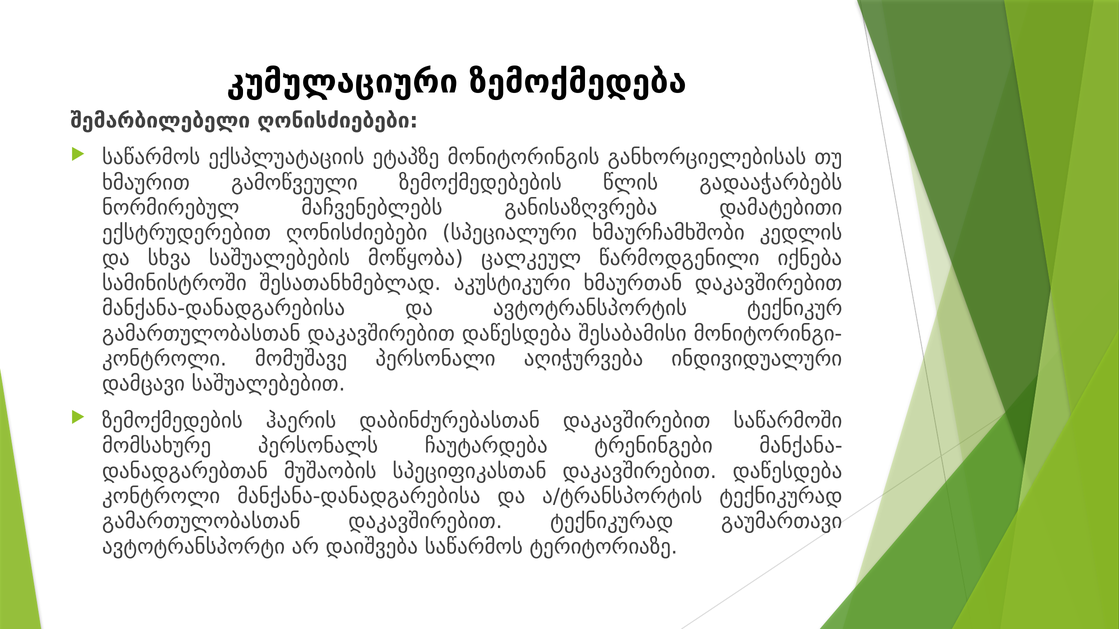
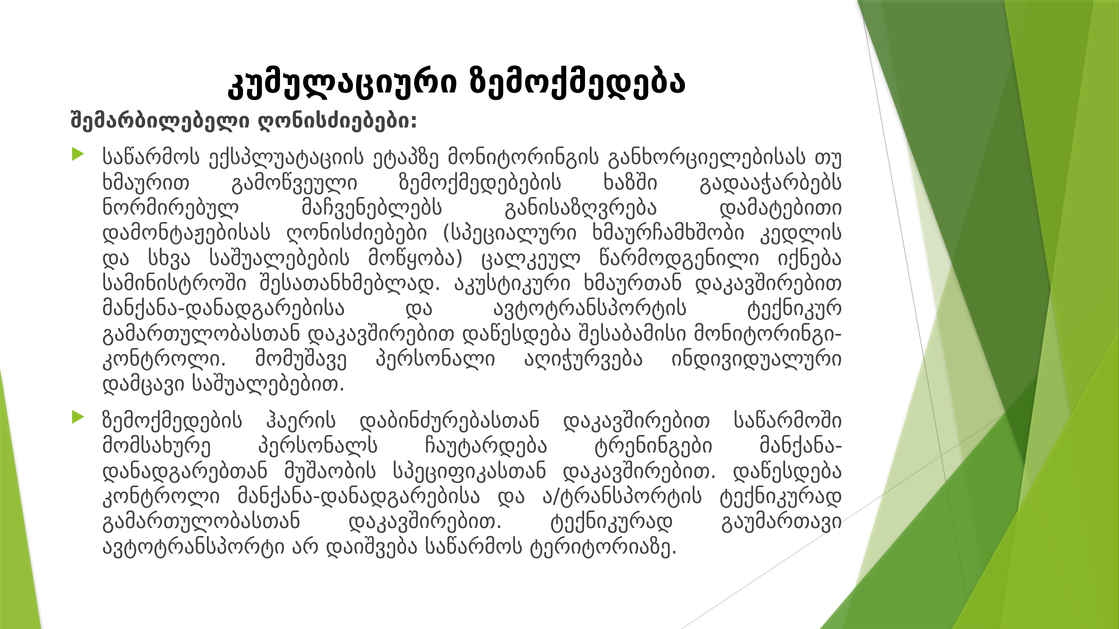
წლის: წლის -> ხაზში (630, 183)
ექსტრუდერებით: ექსტრუდერებით -> დამონტაჟებისას (186, 233)
